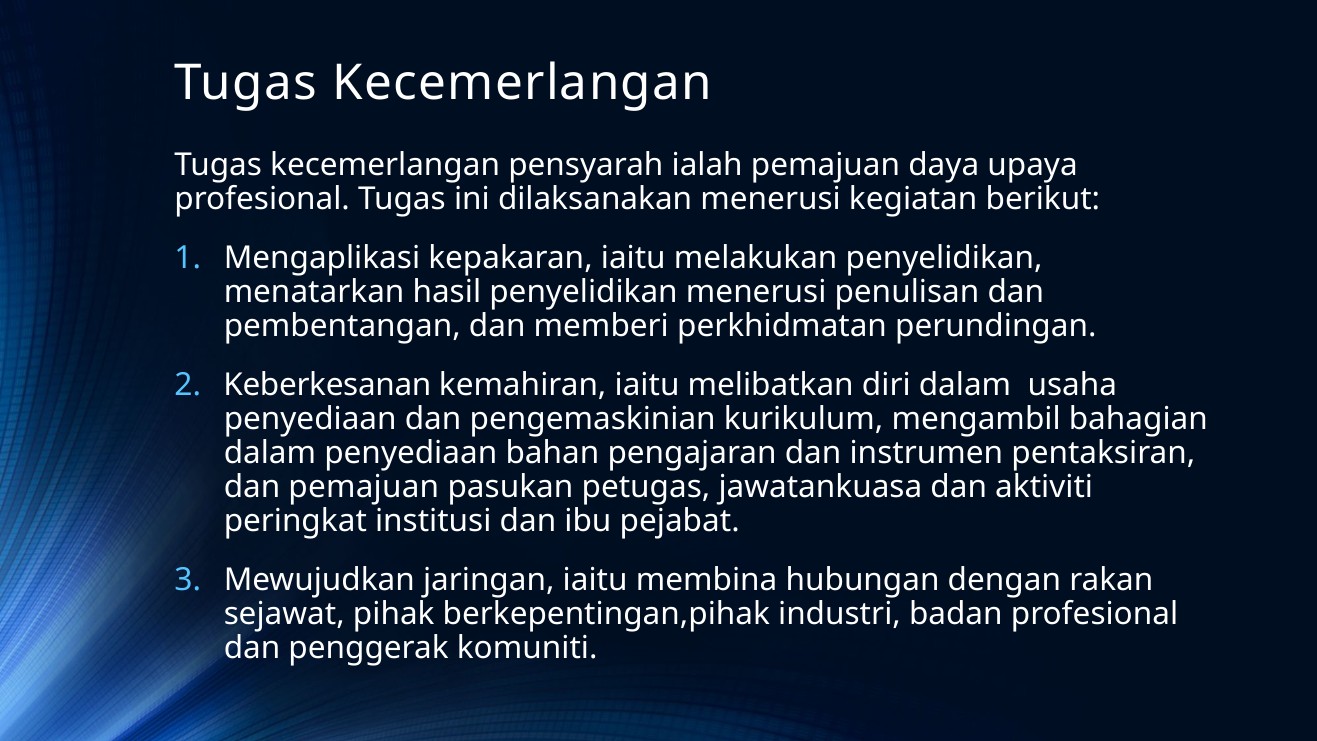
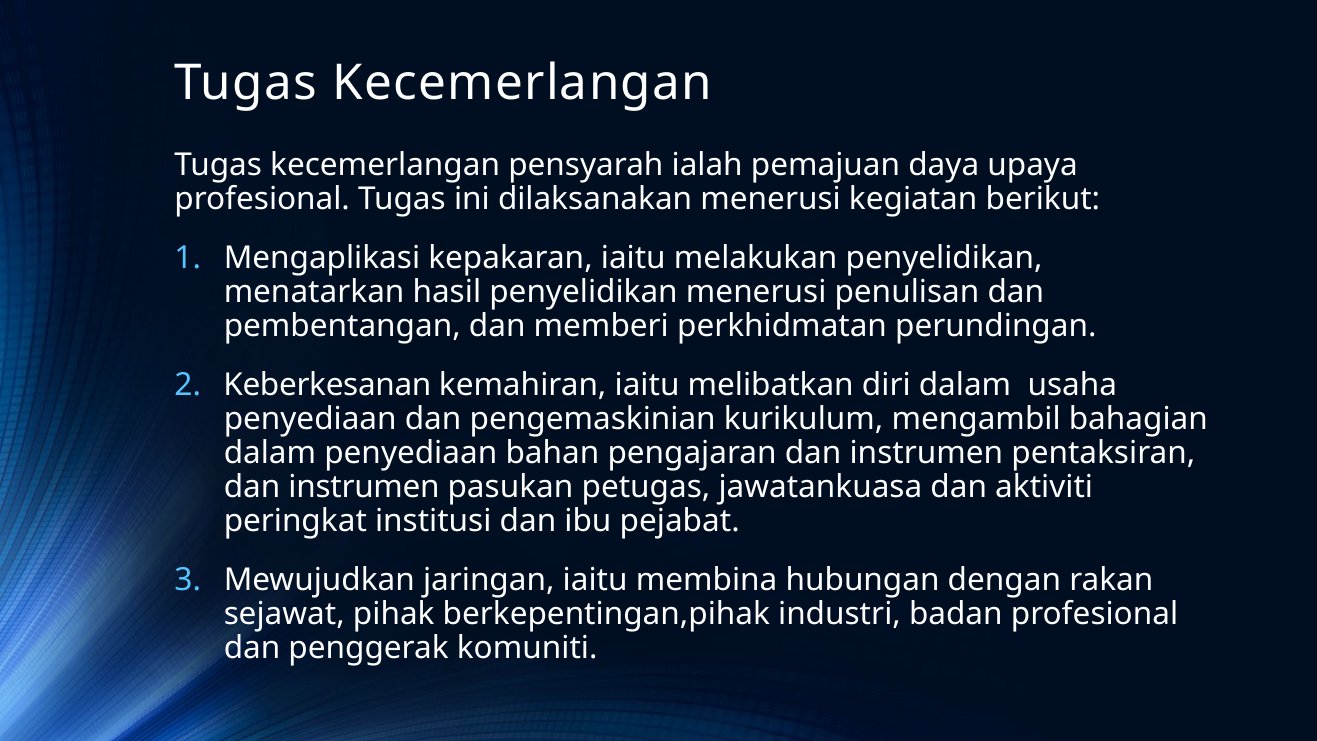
pemajuan: pemajuan -> instrumen (364, 487)
